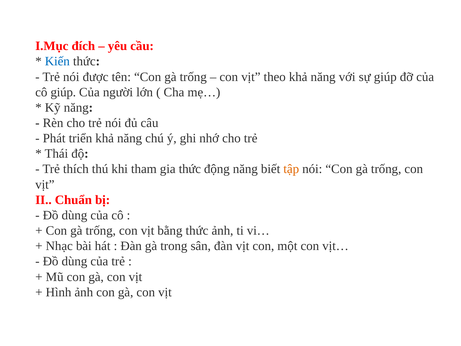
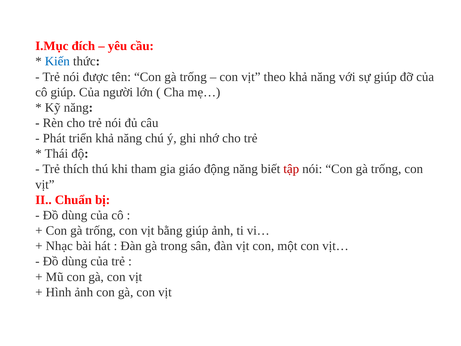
gia thức: thức -> giáo (190, 169)
tập colour: orange -> red (291, 169)
bằng thức: thức -> giúp (197, 230)
